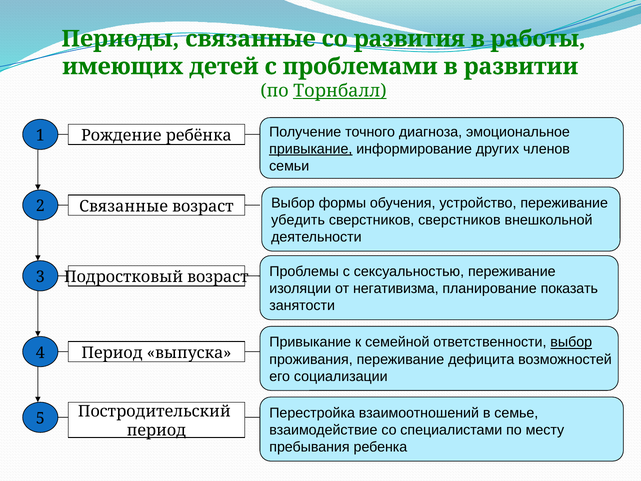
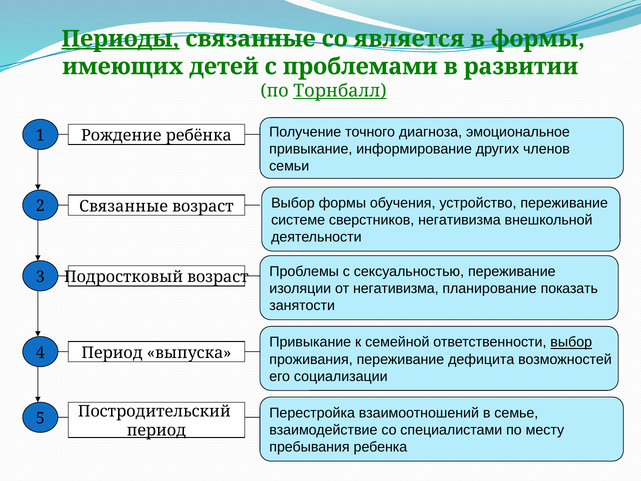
Периоды underline: none -> present (120, 39)
развития: развития -> является (409, 39)
в работы: работы -> формы (538, 39)
привыкание underline: present -> none (311, 149)
убедить: убедить -> системе (298, 220)
сверстников сверстников: сверстников -> негативизма (459, 220)
